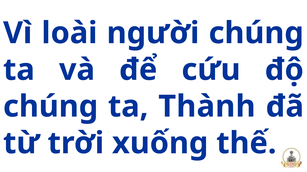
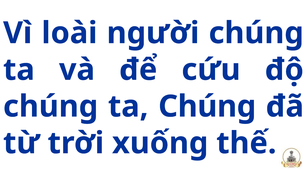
ta Thành: Thành -> Chúng (207, 107)
